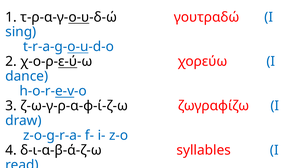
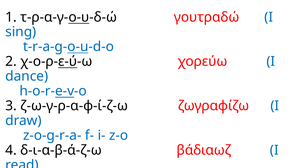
syllables: syllables -> βάδιαωζ (204, 150)
